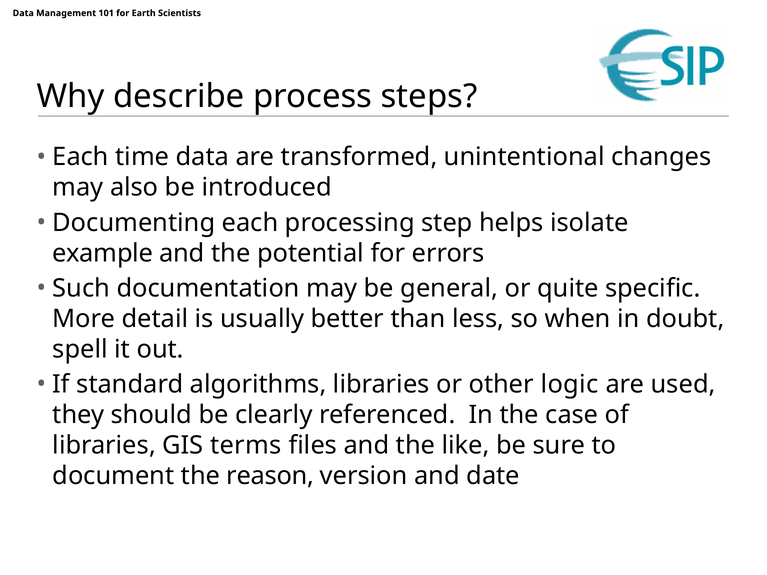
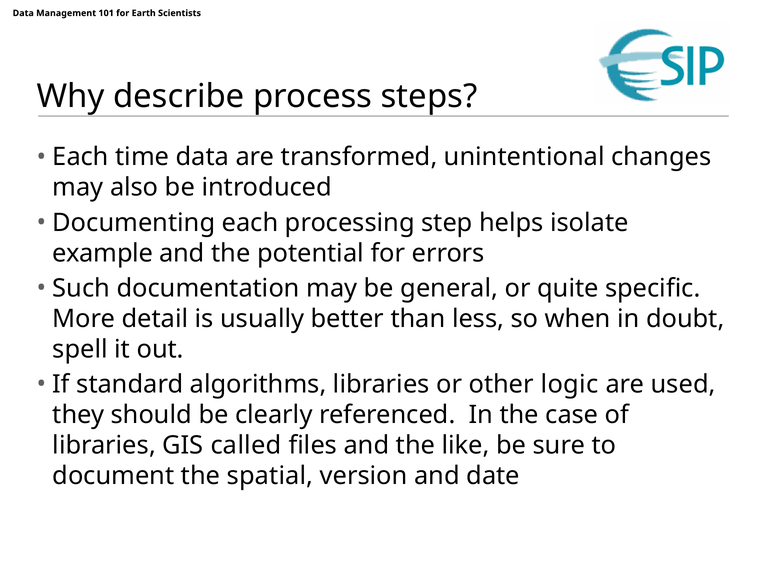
terms: terms -> called (246, 446)
reason: reason -> spatial (270, 476)
